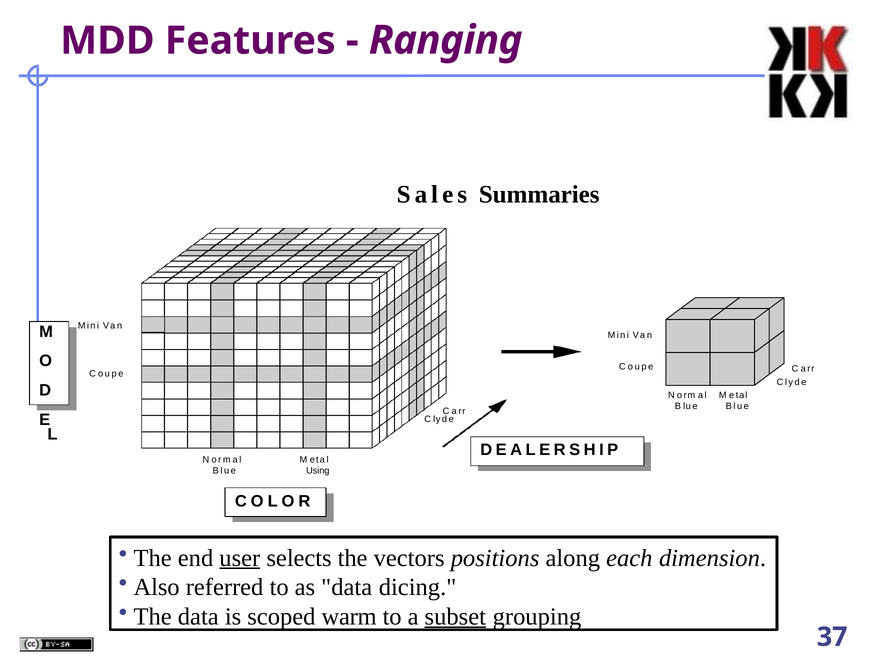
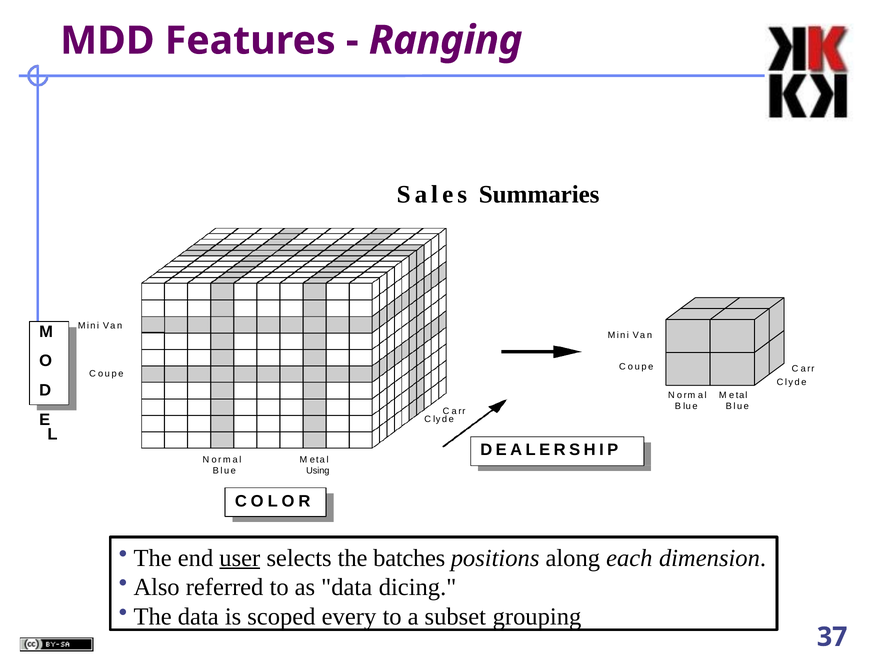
vectors: vectors -> batches (409, 558)
warm: warm -> every (349, 617)
subset underline: present -> none (455, 617)
